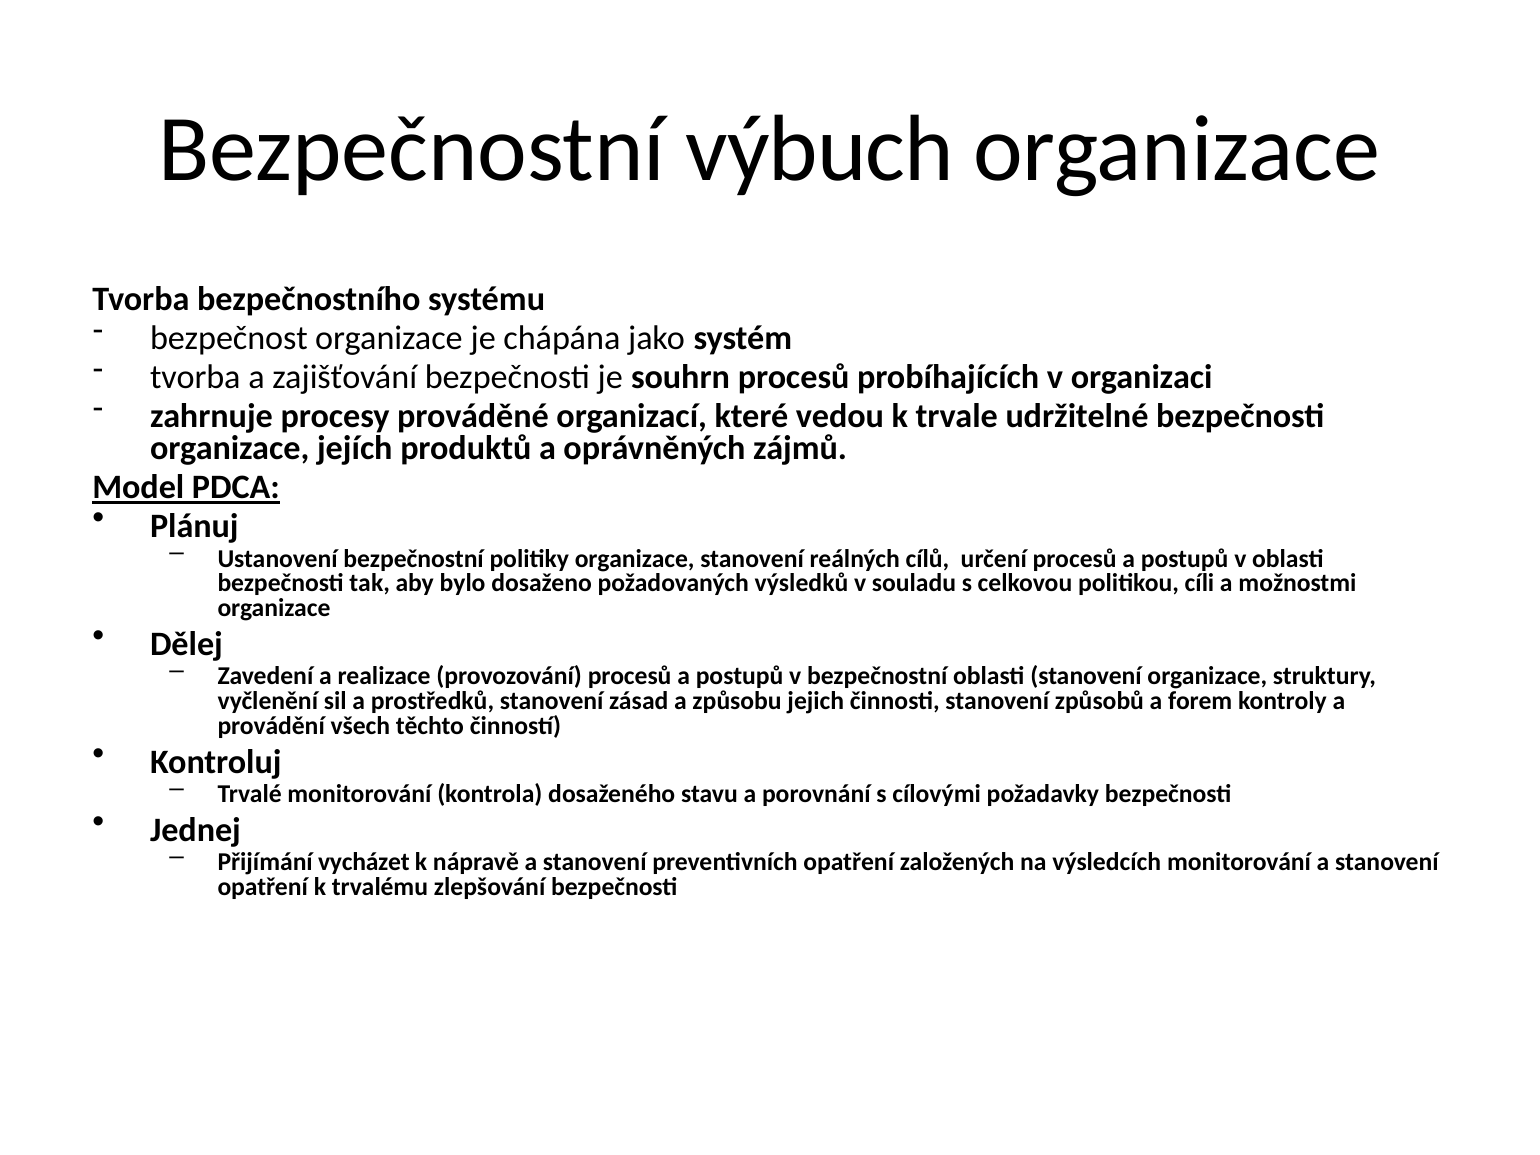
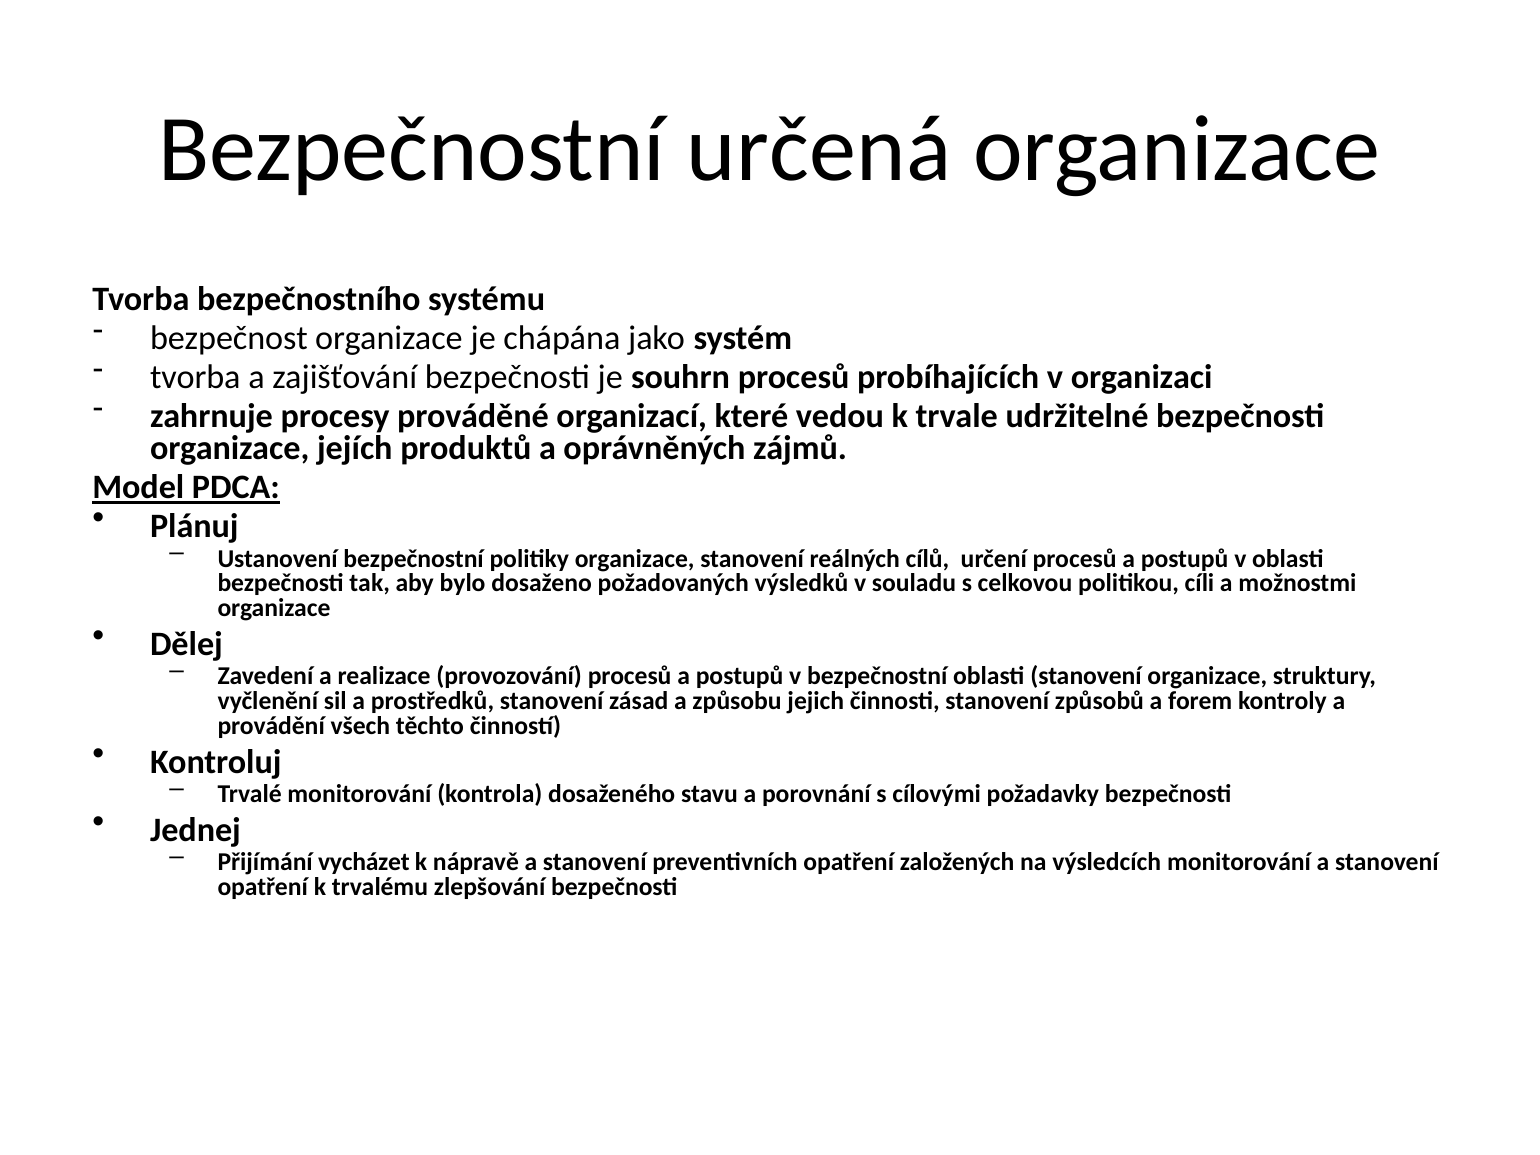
výbuch: výbuch -> určená (819, 149)
